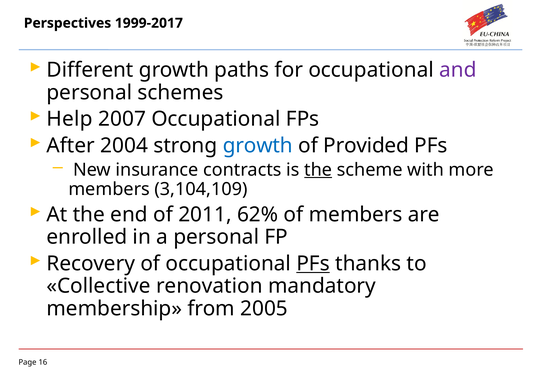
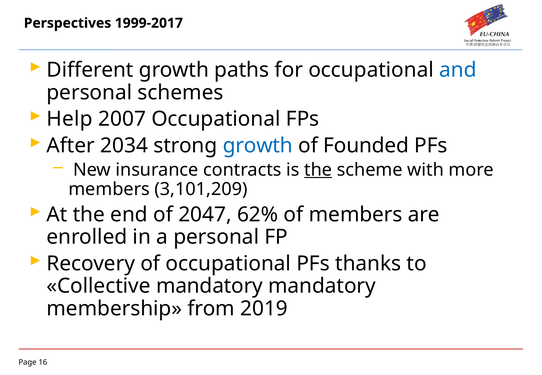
and colour: purple -> blue (458, 70)
2004: 2004 -> 2034 (124, 146)
Provided: Provided -> Founded (366, 146)
3,104,109: 3,104,109 -> 3,101,209 (201, 189)
2011: 2011 -> 2047 (205, 215)
PFs underline: present -> none (313, 264)
Collective renovation: renovation -> mandatory (209, 286)
2005: 2005 -> 2019 (264, 309)
